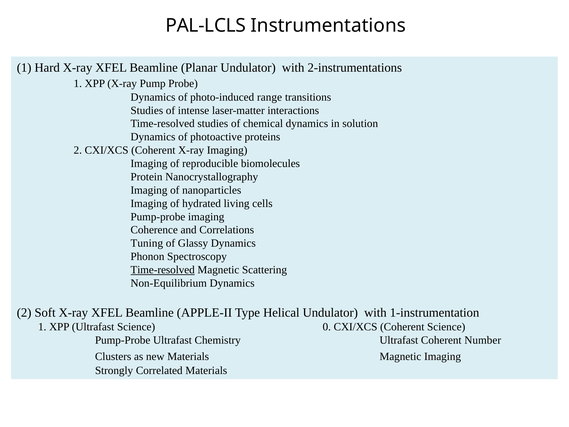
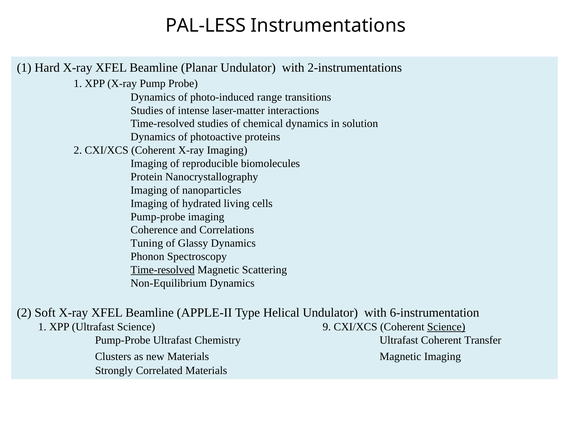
PAL-LCLS: PAL-LCLS -> PAL-LESS (206, 26)
1-instrumentation: 1-instrumentation -> 6-instrumentation (435, 312)
0: 0 -> 9 (327, 327)
Science underline: none -> present (446, 327)
Number: Number -> Transfer (483, 340)
